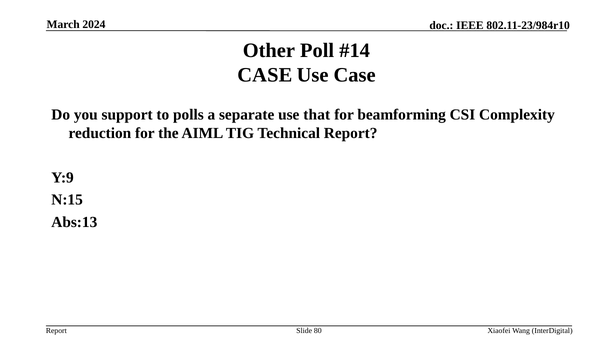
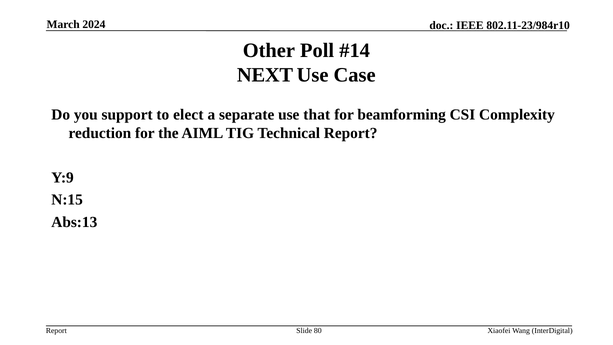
CASE: CASE -> NEXT (265, 75)
polls: polls -> elect (188, 115)
